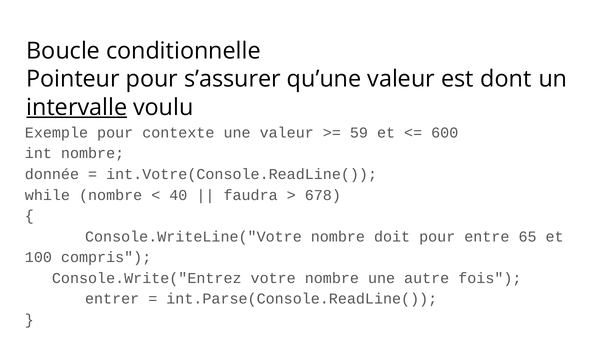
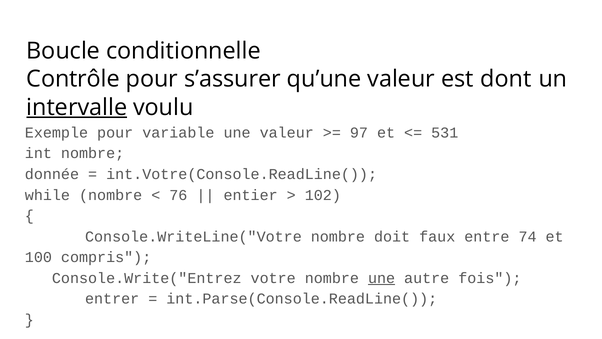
Pointeur: Pointeur -> Contrôle (73, 79)
contexte: contexte -> variable (178, 133)
59: 59 -> 97 (359, 133)
600: 600 -> 531 (445, 133)
40: 40 -> 76 (178, 195)
faudra: faudra -> entier (251, 195)
678: 678 -> 102 (323, 195)
doit pour: pour -> faux (437, 236)
65: 65 -> 74 (528, 236)
une underline: none -> present (382, 278)
